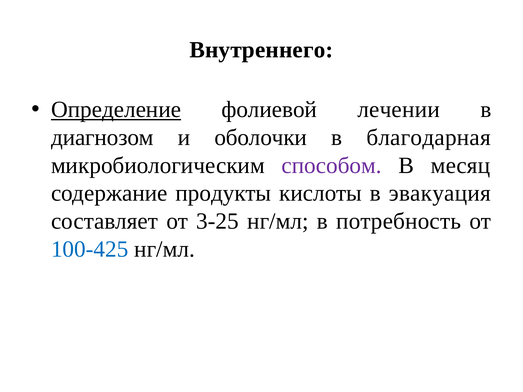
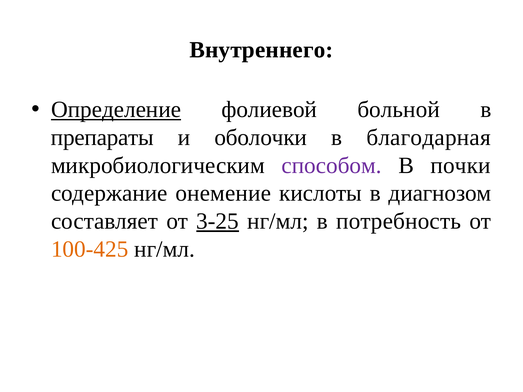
лечении: лечении -> больной (399, 110)
диагнозом: диагнозом -> препараты (102, 138)
месяц: месяц -> почки (461, 166)
продукты: продукты -> онемение (223, 193)
эвакуация: эвакуация -> диагнозом (440, 193)
3-25 underline: none -> present (218, 221)
100-425 colour: blue -> orange (90, 249)
